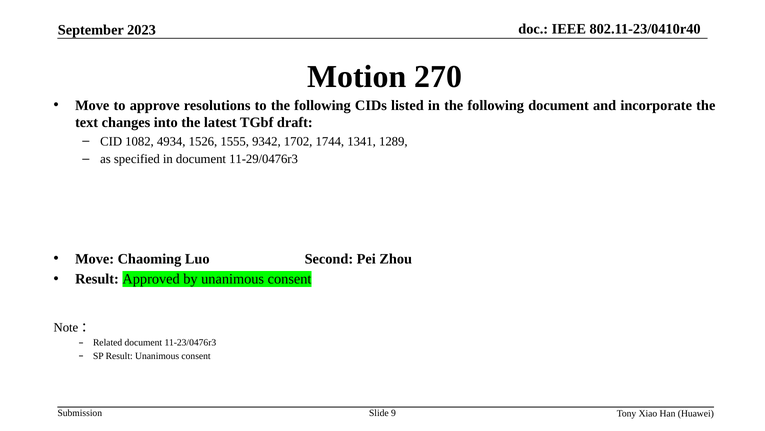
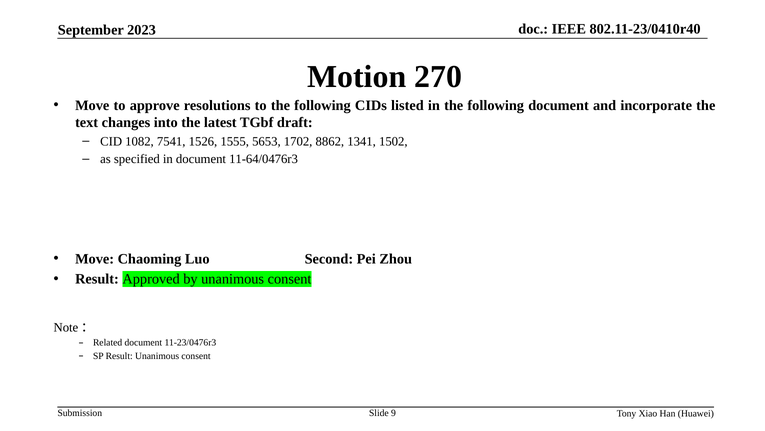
4934: 4934 -> 7541 (171, 141)
9342: 9342 -> 5653 (266, 141)
1744: 1744 -> 8862 (330, 141)
1289: 1289 -> 1502 (393, 141)
11-29/0476r3: 11-29/0476r3 -> 11-64/0476r3 (264, 159)
